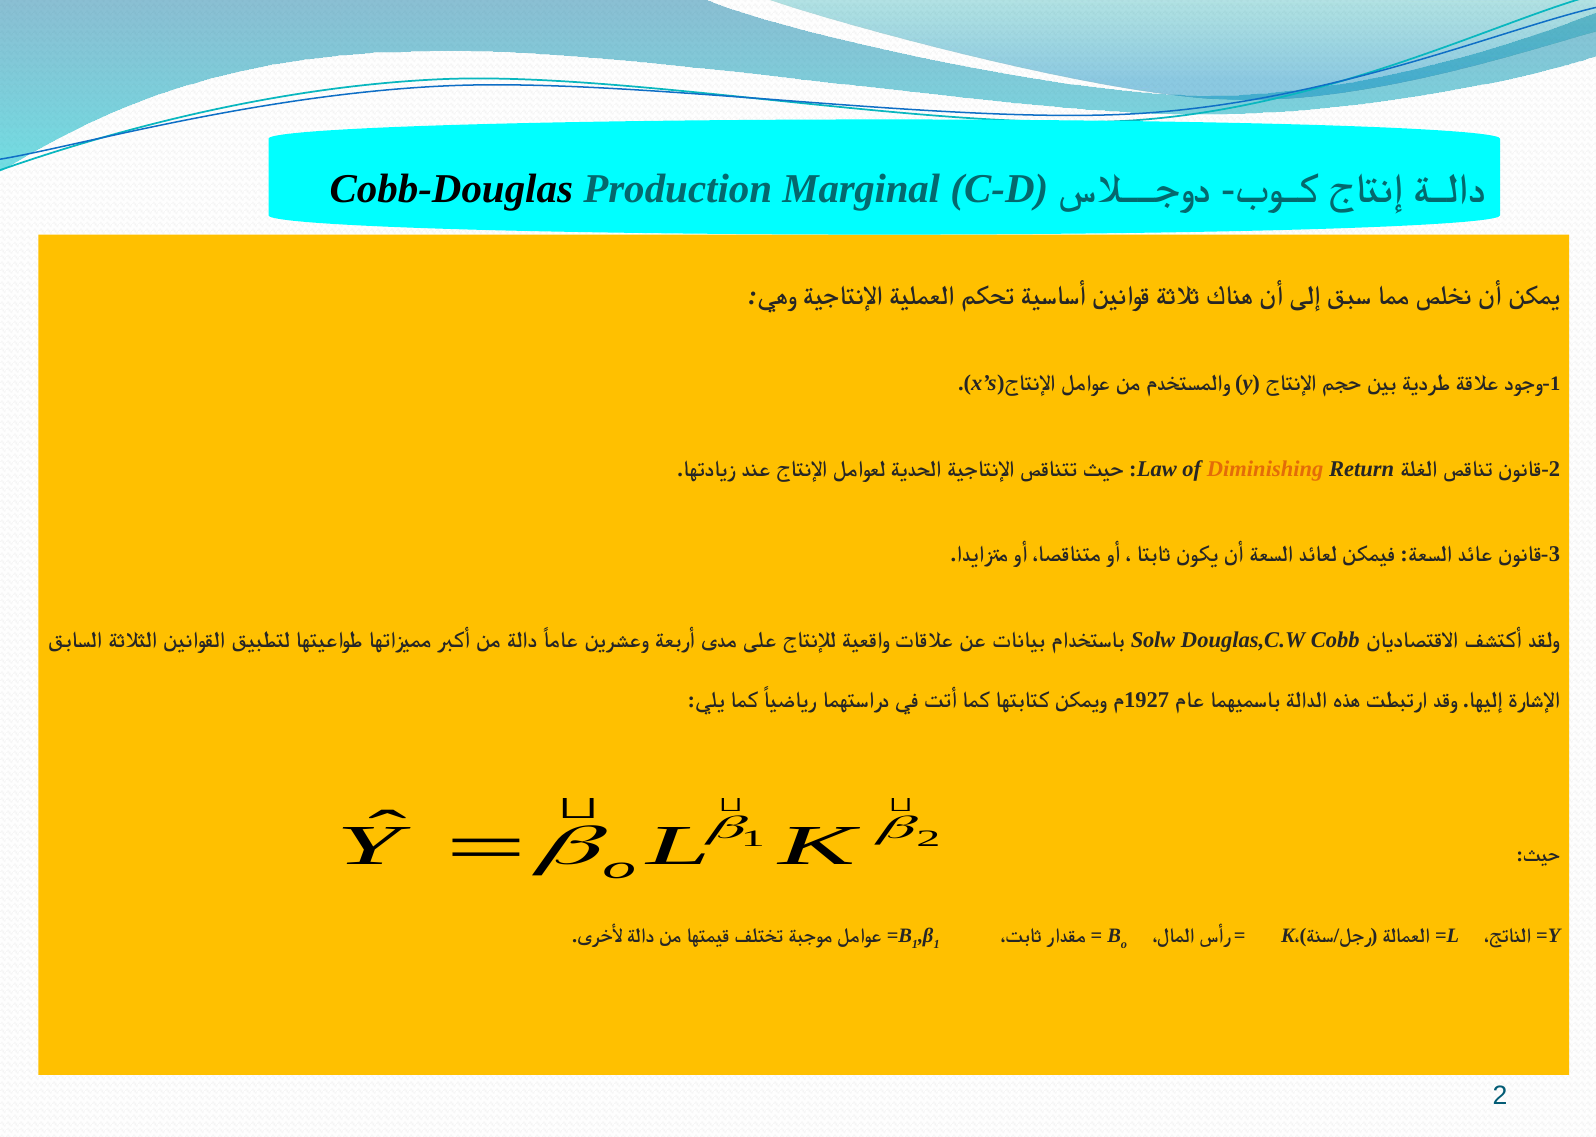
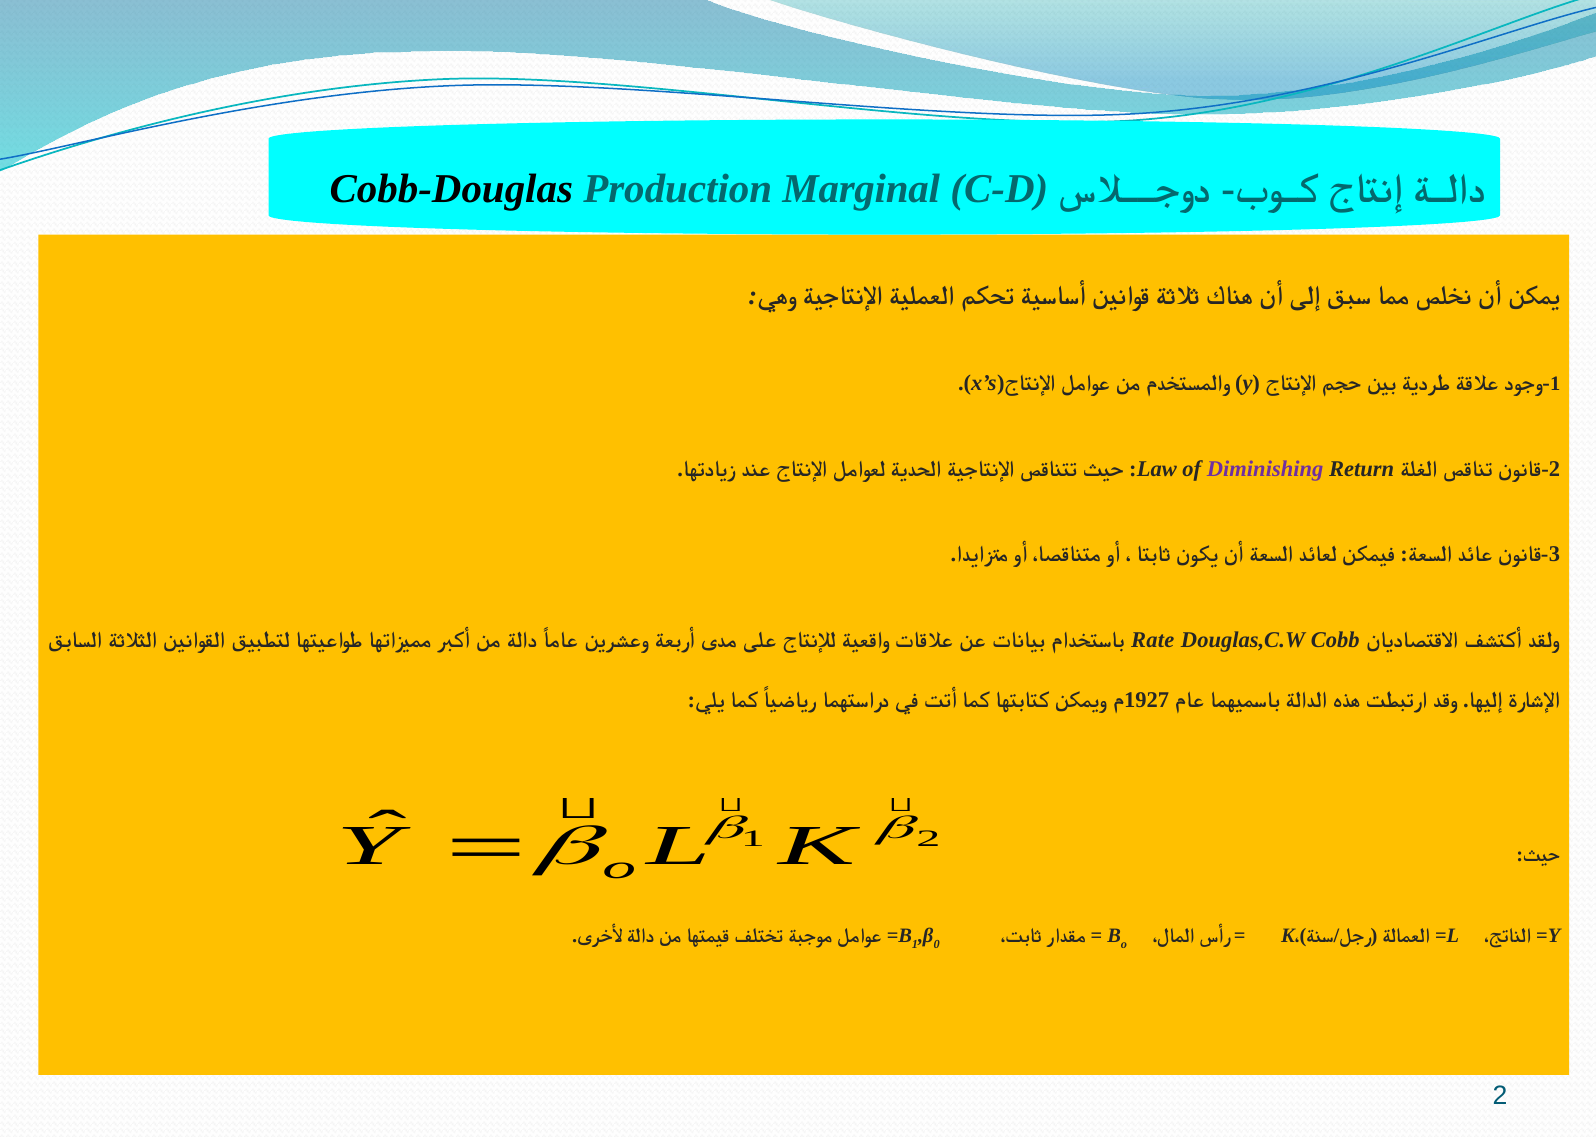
Diminishing colour: orange -> purple (1265, 469)
Solw: Solw -> Rate (1153, 640)
1: 1 -> 0 (937, 944)
